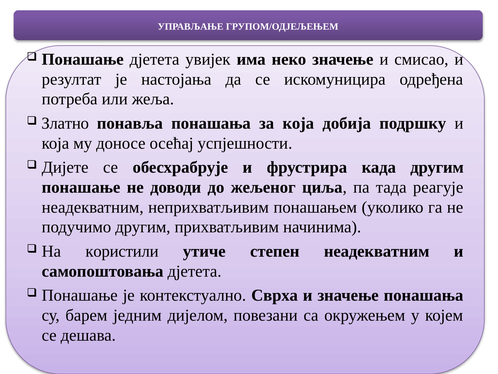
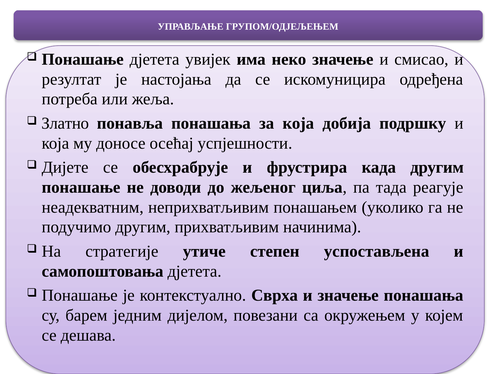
користили: користили -> стратегије (122, 251)
степен неадекватним: неадекватним -> успостављена (377, 251)
